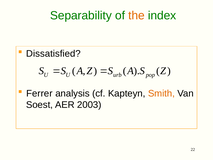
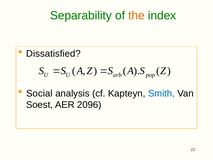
Ferrer: Ferrer -> Social (39, 93)
Smith colour: orange -> blue (161, 93)
2003: 2003 -> 2096 (89, 105)
